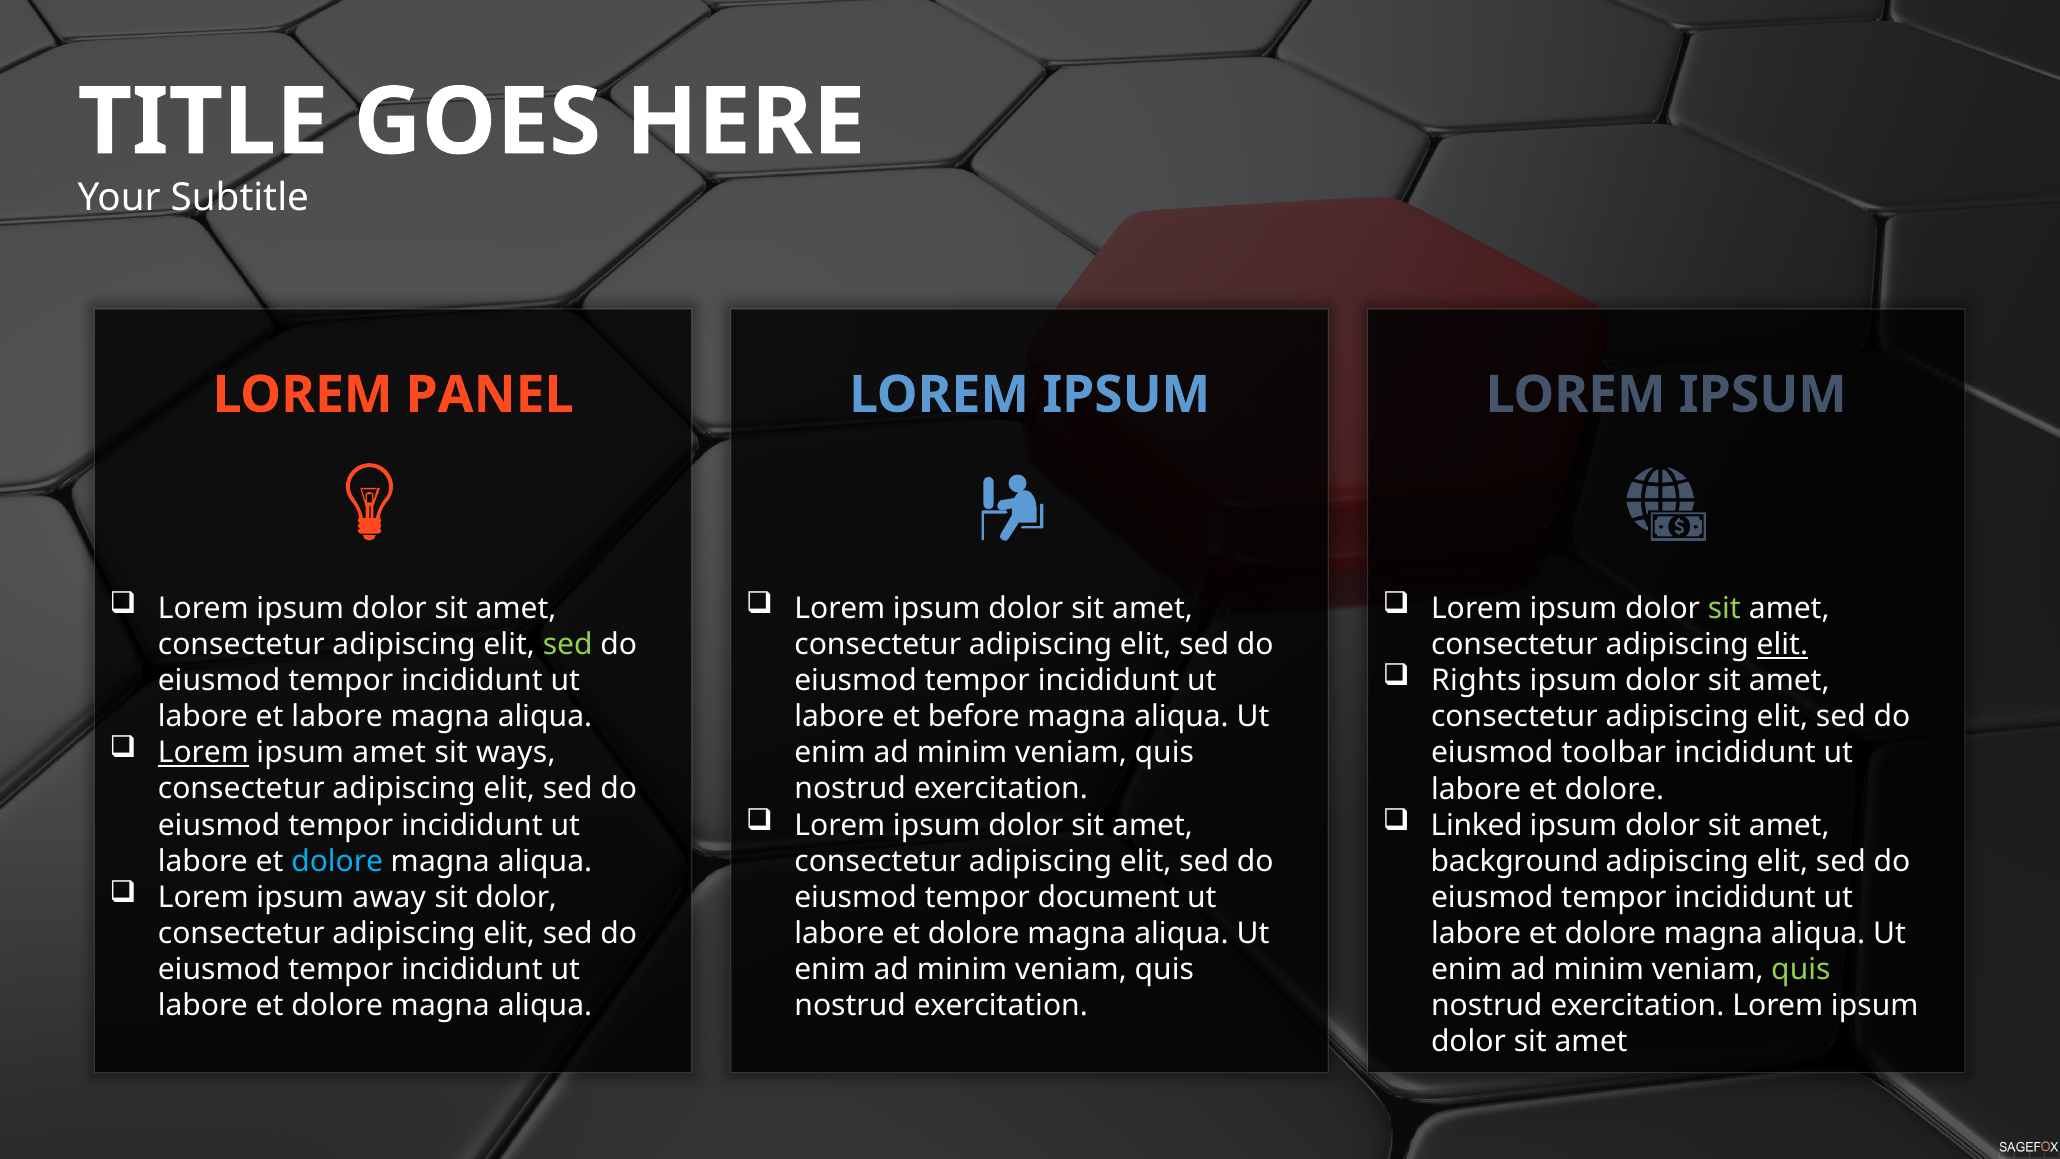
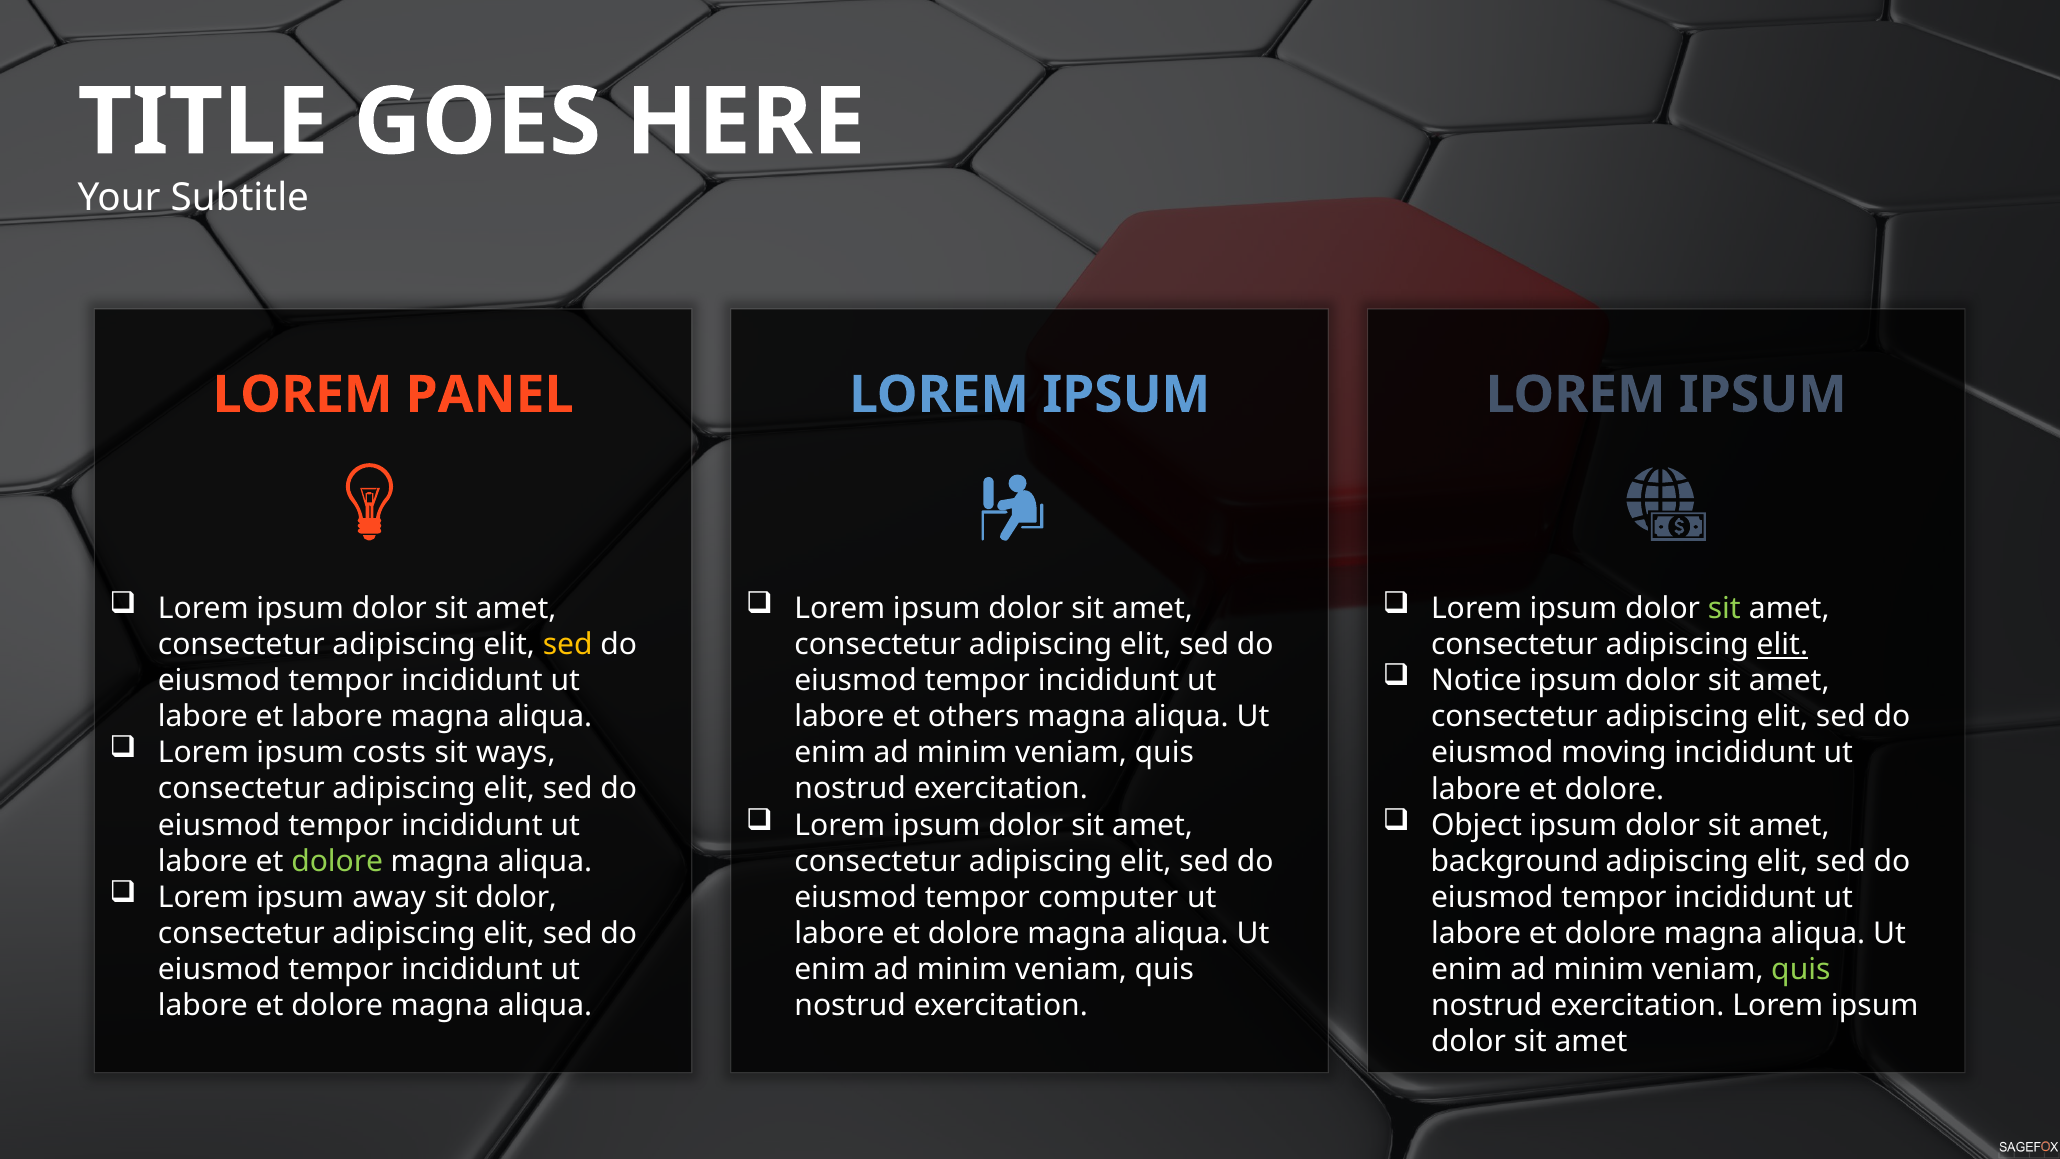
sed colour: light green -> yellow (568, 645)
Rights: Rights -> Notice (1476, 681)
before: before -> others (974, 717)
Lorem underline: present -> none (203, 753)
ipsum amet: amet -> costs (389, 753)
toolbar: toolbar -> moving (1614, 753)
Linked: Linked -> Object (1477, 825)
dolore colour: light blue -> light green (337, 861)
document: document -> computer (1108, 897)
